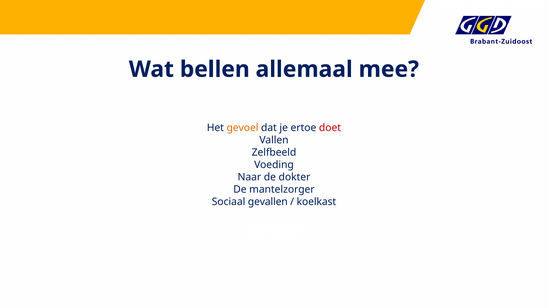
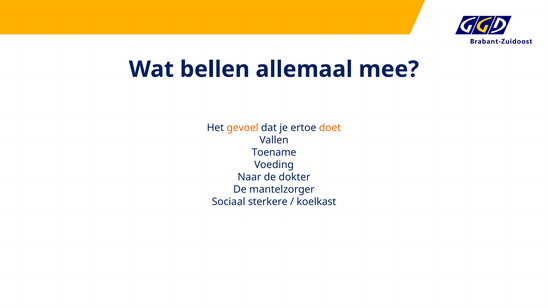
doet colour: red -> orange (330, 128)
Zelfbeeld: Zelfbeeld -> Toename (274, 152)
gevallen: gevallen -> sterkere (268, 202)
